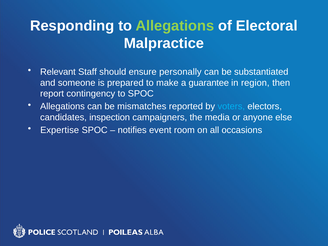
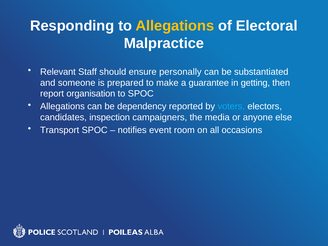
Allegations colour: light green -> yellow (175, 26)
region: region -> getting (255, 83)
contingency: contingency -> organisation (91, 94)
mismatches: mismatches -> dependency (142, 106)
Expertise: Expertise -> Transport (60, 130)
